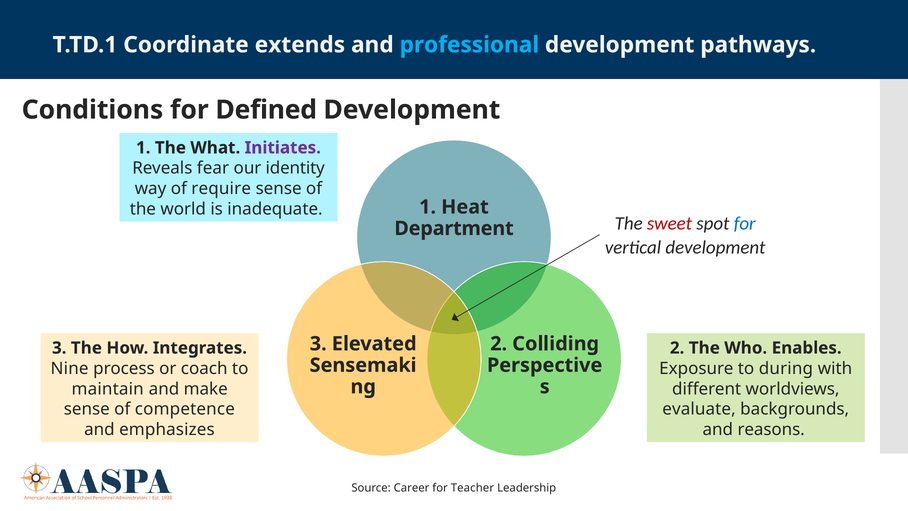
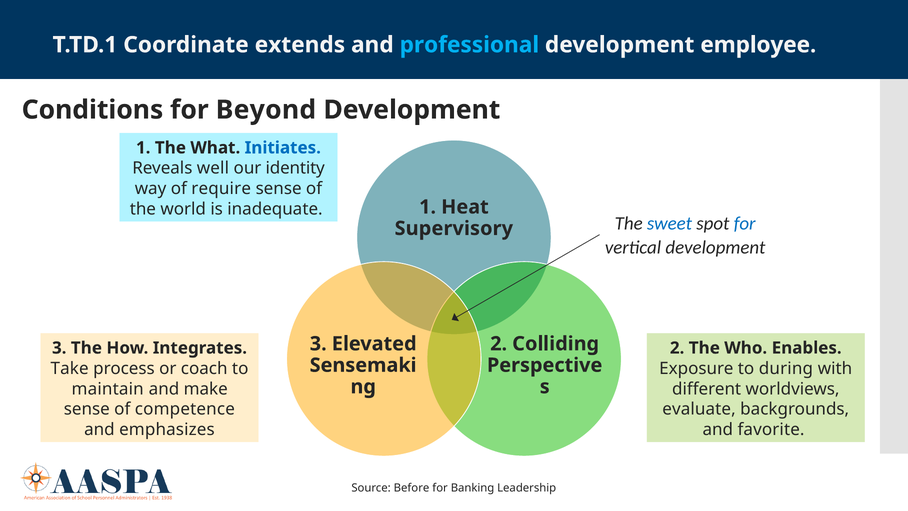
pathways: pathways -> employee (758, 45)
Defined: Defined -> Beyond (266, 110)
Initiates colour: purple -> blue (283, 148)
fear: fear -> well (213, 168)
sweet colour: red -> blue (669, 223)
Department: Department -> Supervisory (454, 228)
Nine: Nine -> Take (70, 368)
reasons: reasons -> favorite (771, 430)
Career: Career -> Before (411, 488)
Teacher: Teacher -> Banking (473, 488)
